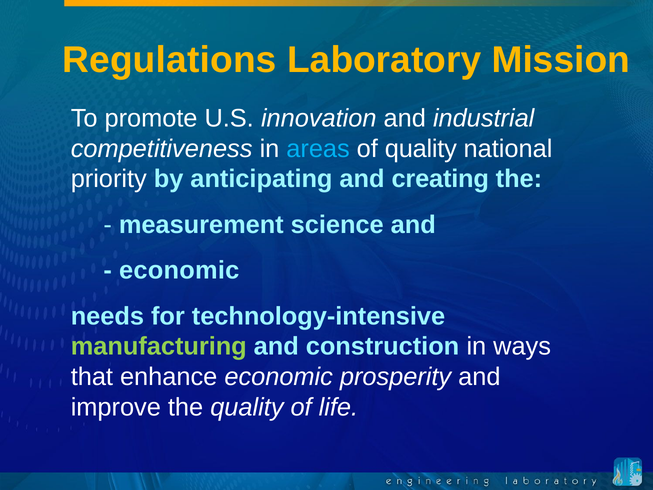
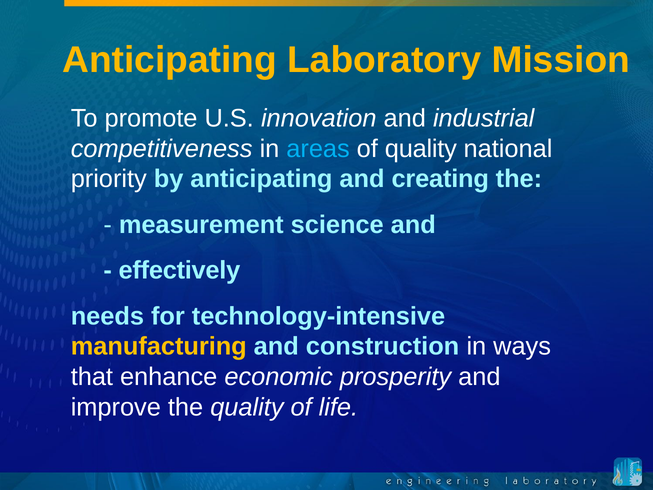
Regulations: Regulations -> Anticipating (170, 60)
economic: economic -> effectively (179, 270)
manufacturing colour: light green -> yellow (159, 346)
